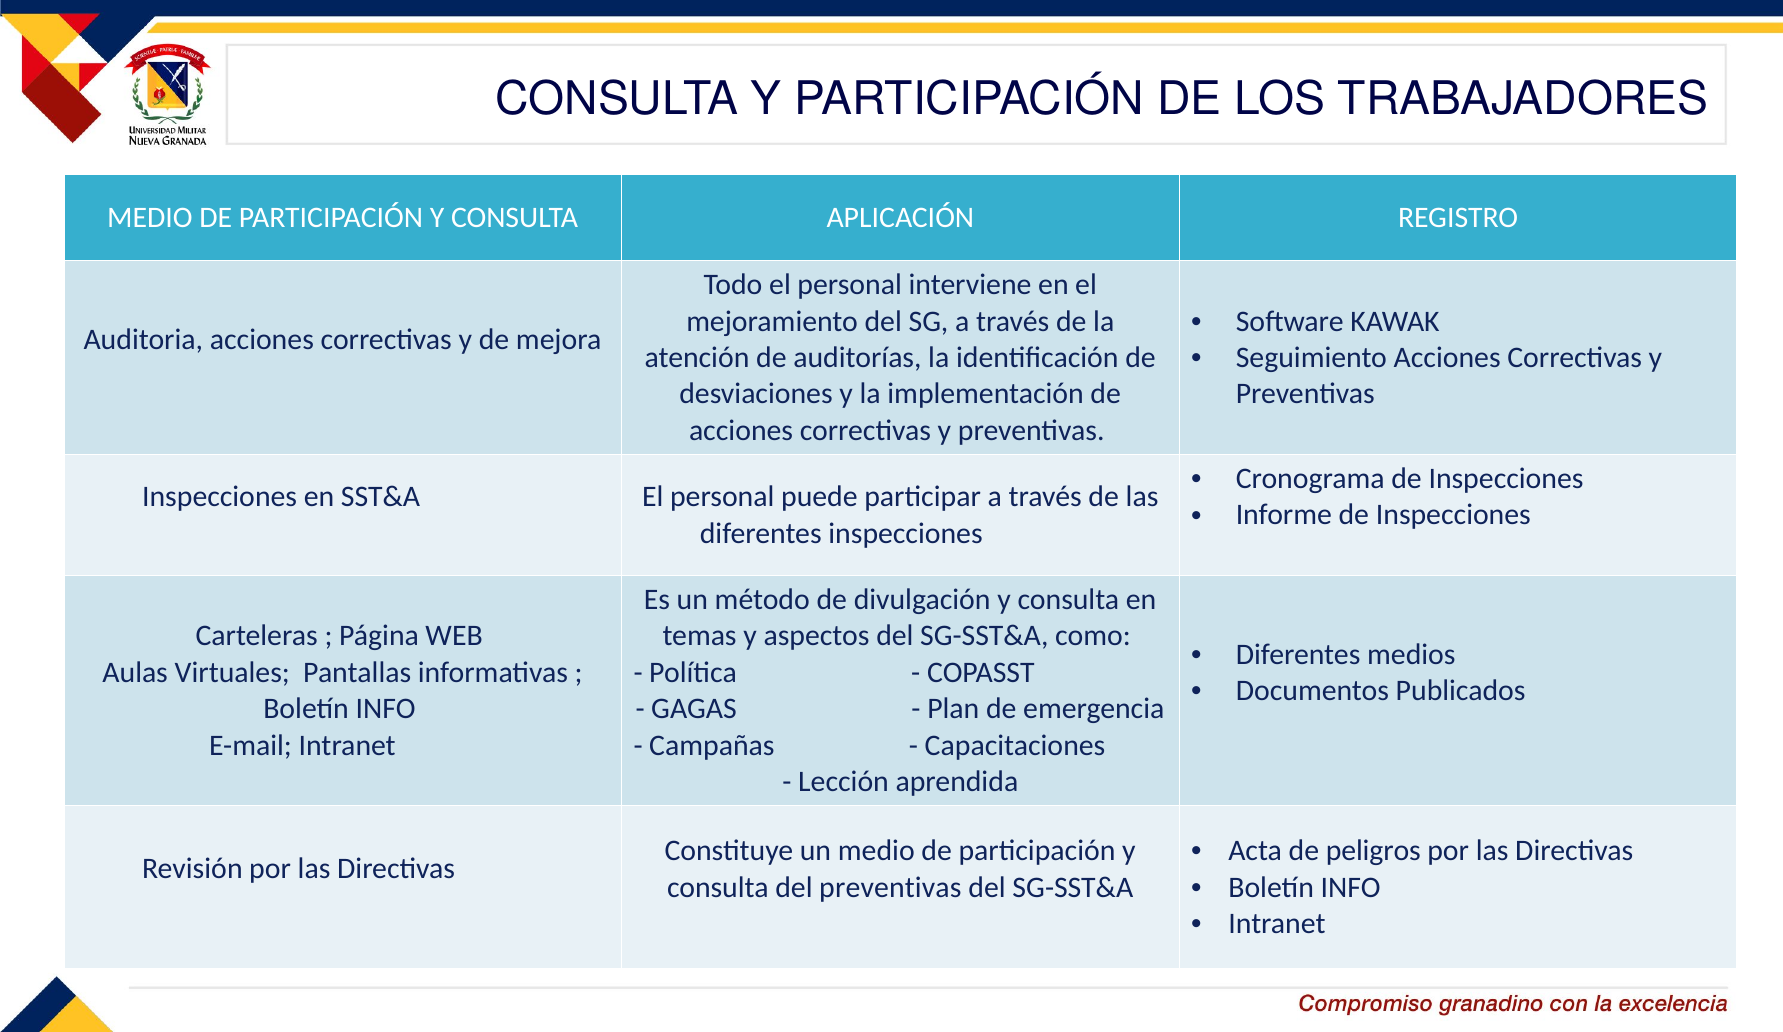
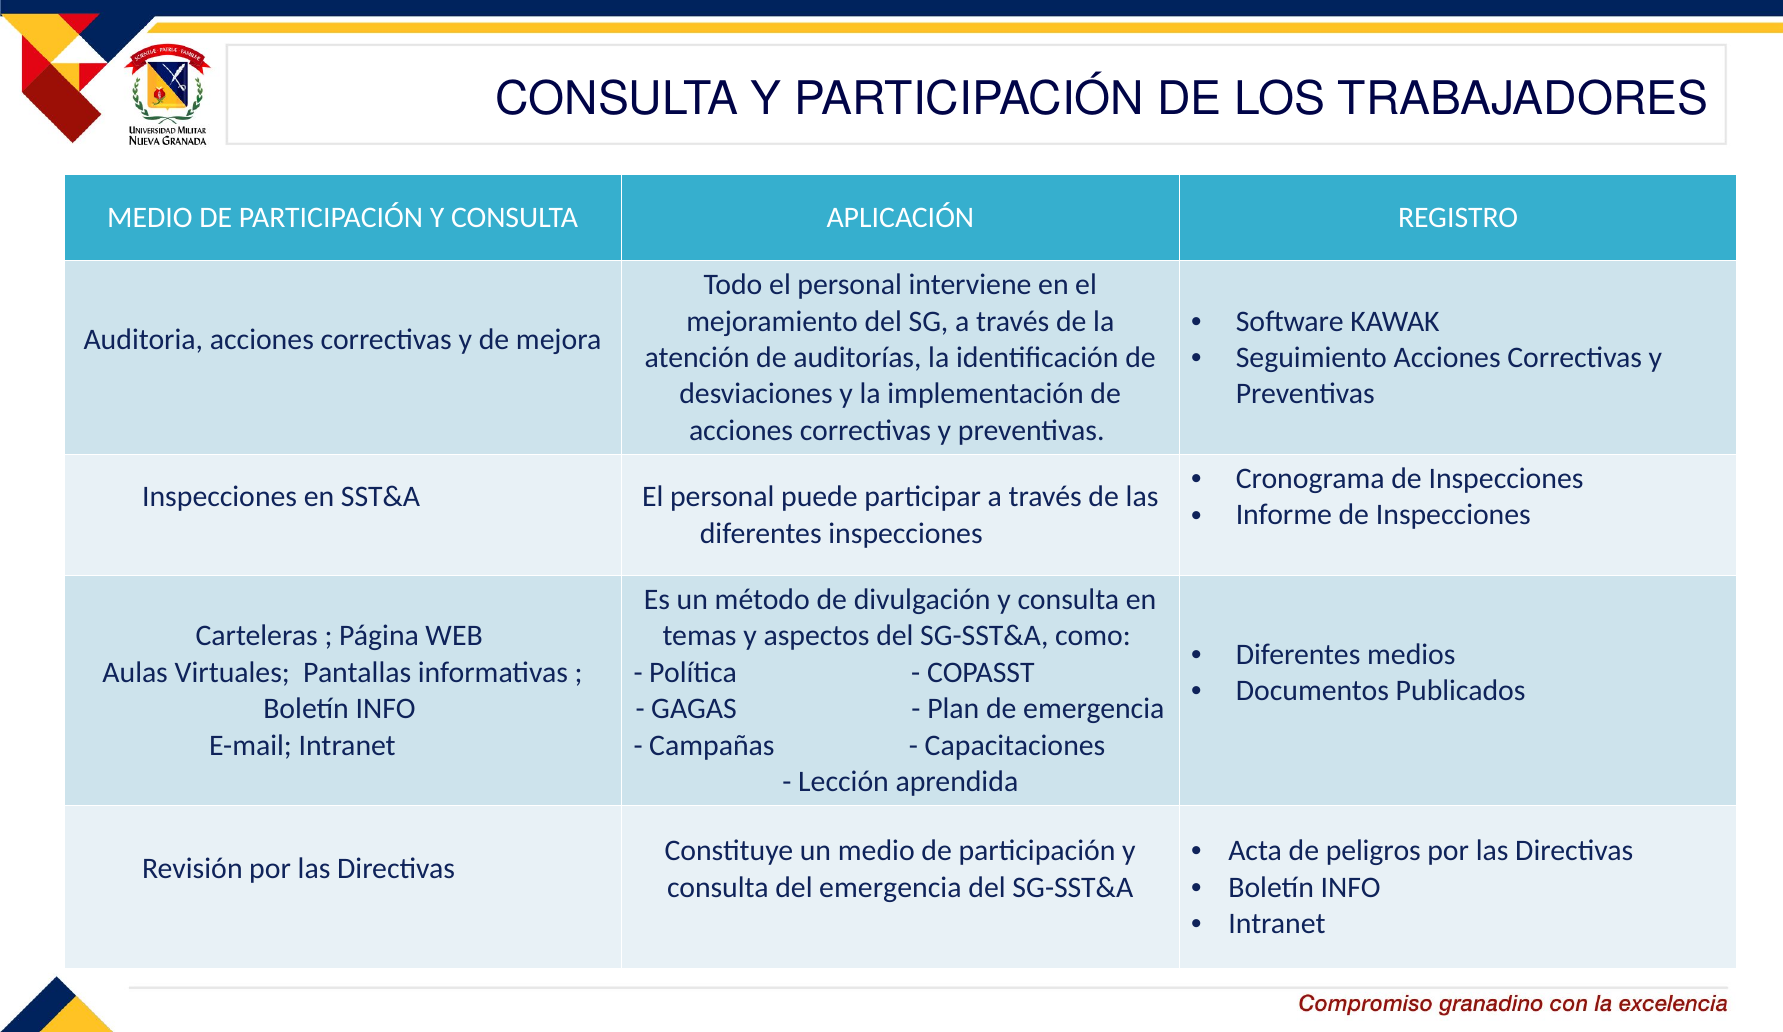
del preventivas: preventivas -> emergencia (890, 888)
